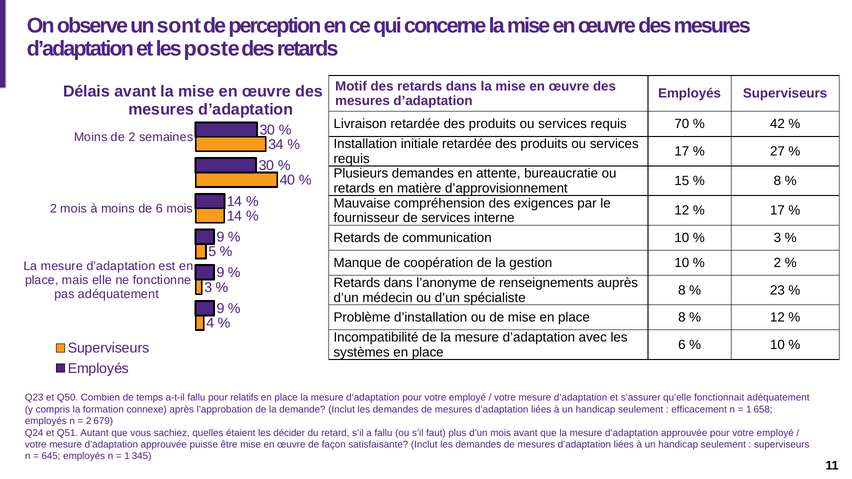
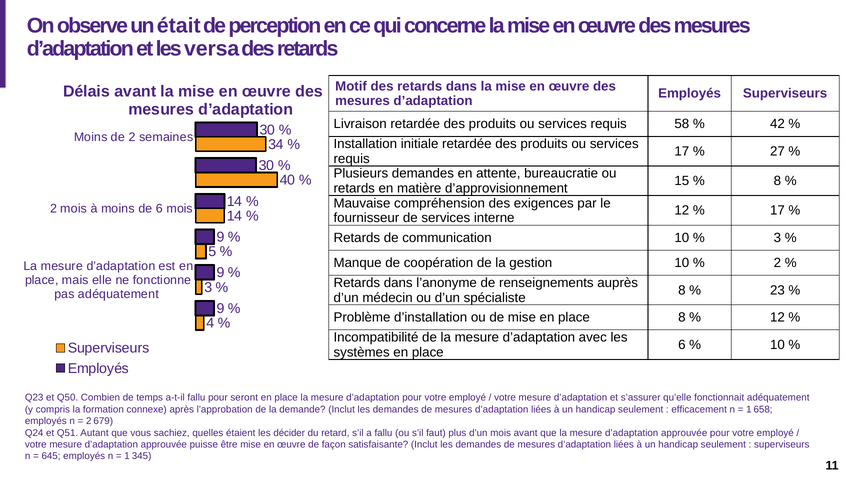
sont: sont -> était (179, 26)
poste: poste -> versa (212, 49)
70: 70 -> 58 (682, 124)
relatifs: relatifs -> seront (244, 398)
